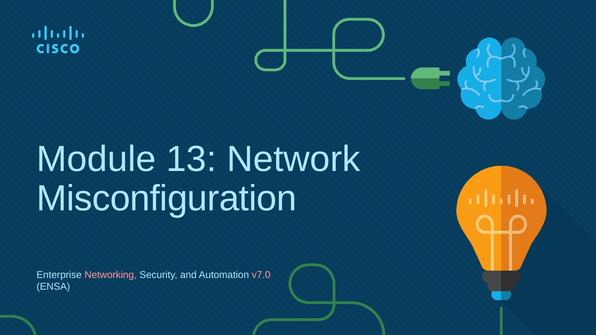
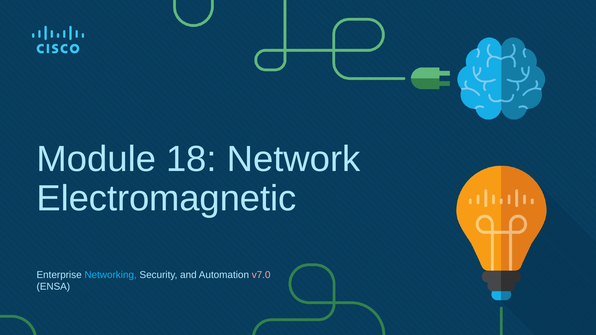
13: 13 -> 18 (191, 159)
Misconfiguration: Misconfiguration -> Electromagnetic (166, 199)
Networking colour: pink -> light blue (111, 275)
